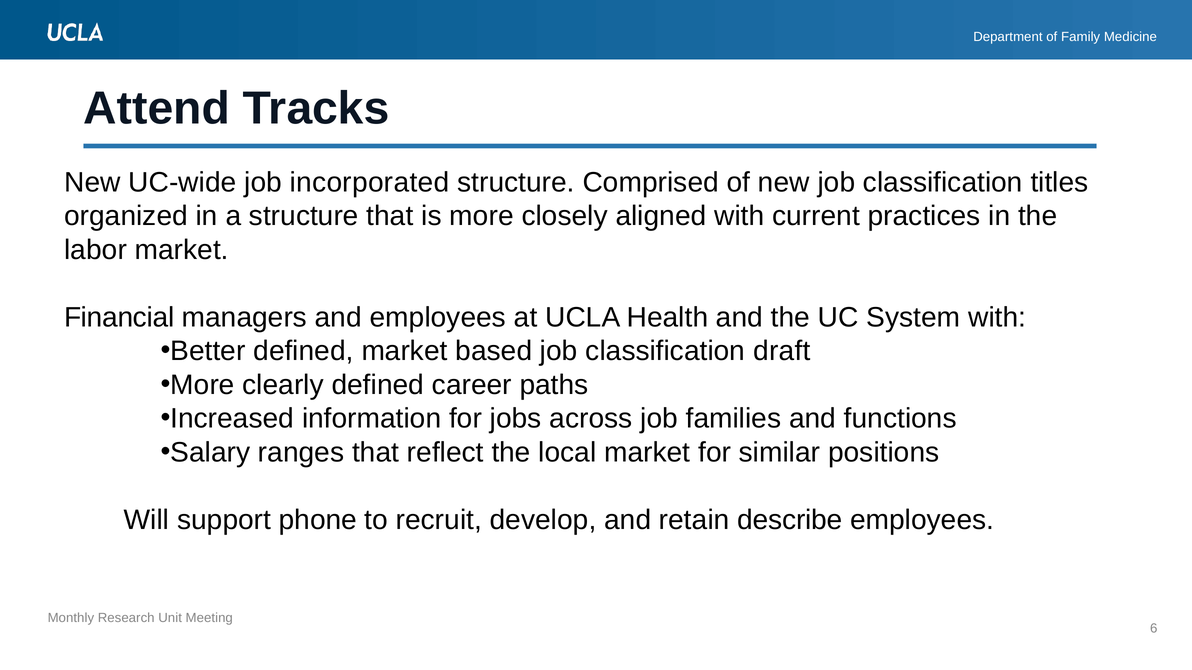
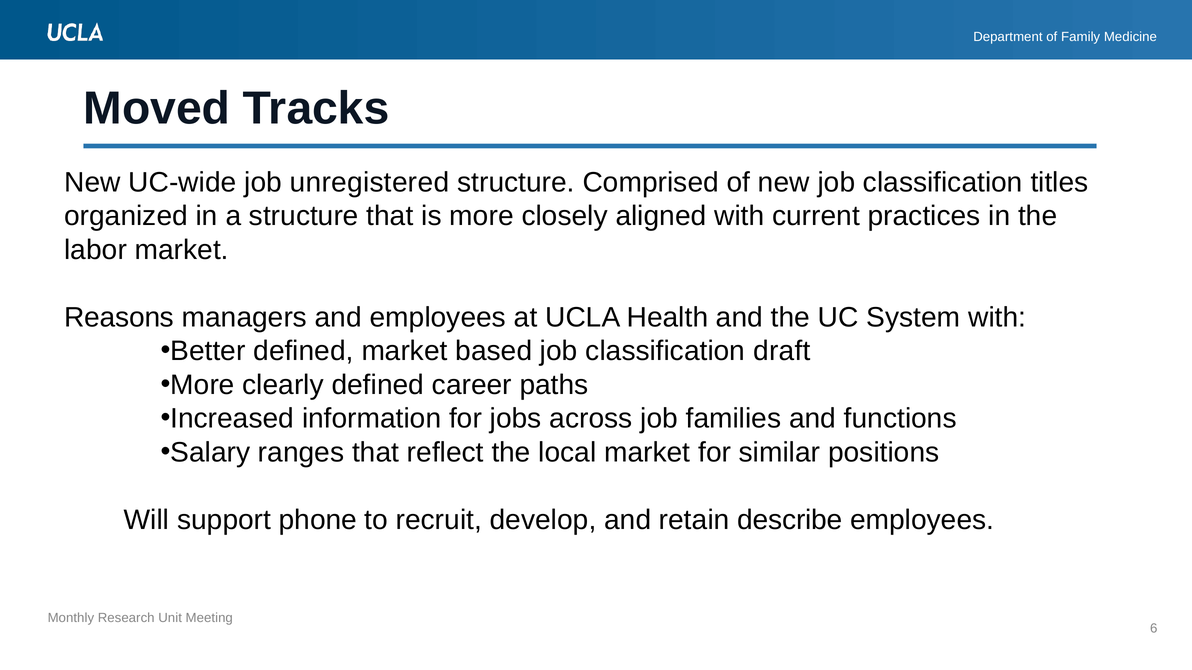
Attend: Attend -> Moved (157, 109)
incorporated: incorporated -> unregistered (369, 182)
Financial: Financial -> Reasons (119, 318)
